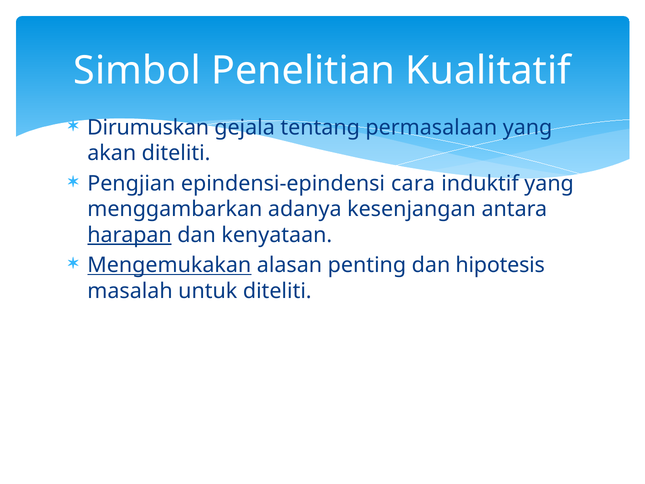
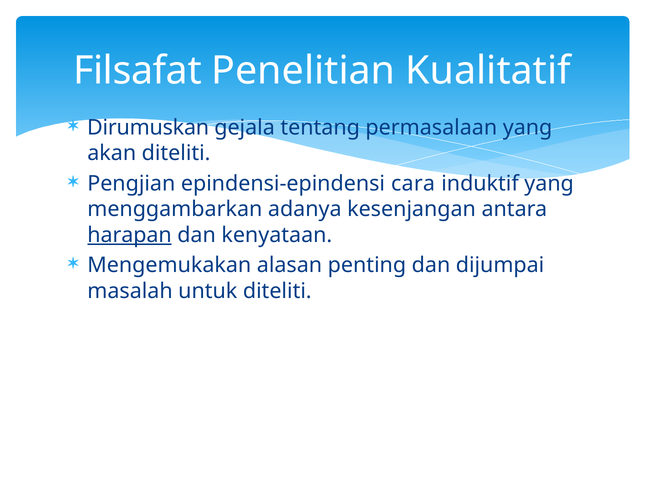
Simbol: Simbol -> Filsafat (137, 71)
Mengemukakan underline: present -> none (169, 265)
hipotesis: hipotesis -> dijumpai (500, 265)
